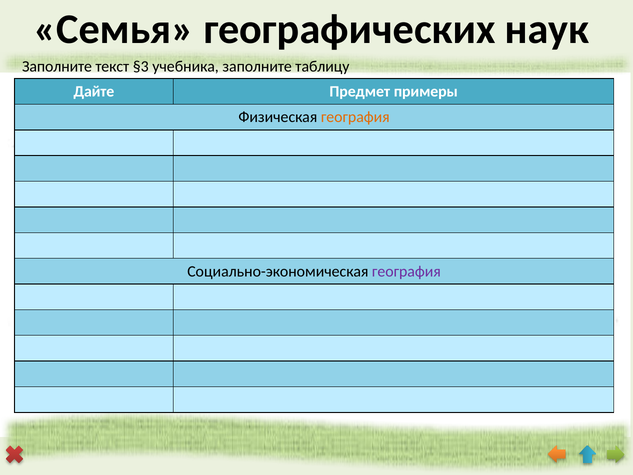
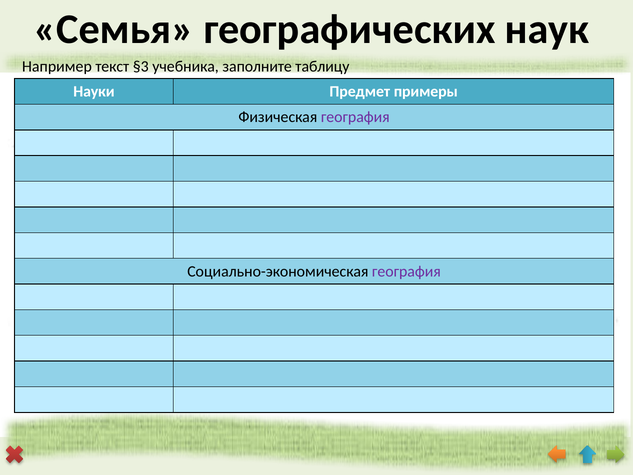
Заполните: Заполните -> Например (57, 67)
Дайте: Дайте -> Науки (94, 92)
география colour: orange -> purple (355, 117)
